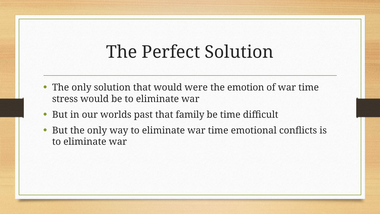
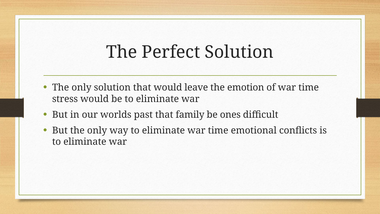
were: were -> leave (196, 87)
be time: time -> ones (230, 115)
